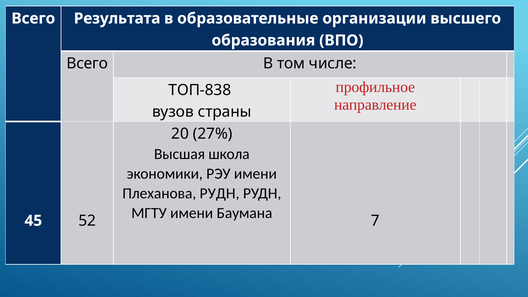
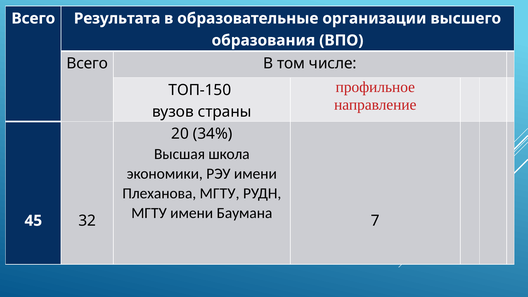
ТОП-838: ТОП-838 -> ТОП-150 (200, 90)
27%: 27% -> 34% (213, 134)
Плеханова РУДН: РУДН -> МГТУ (220, 193)
52: 52 -> 32 (87, 221)
